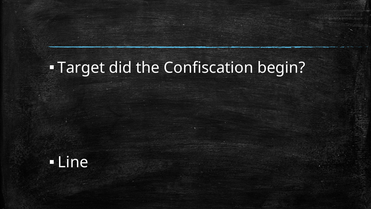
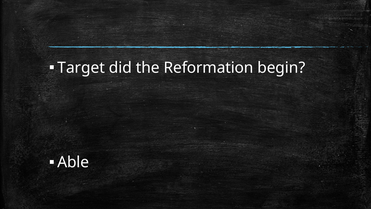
Confiscation: Confiscation -> Reformation (209, 68)
Line: Line -> Able (73, 162)
